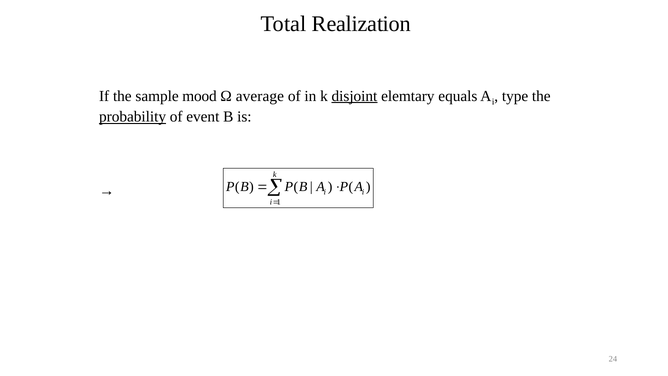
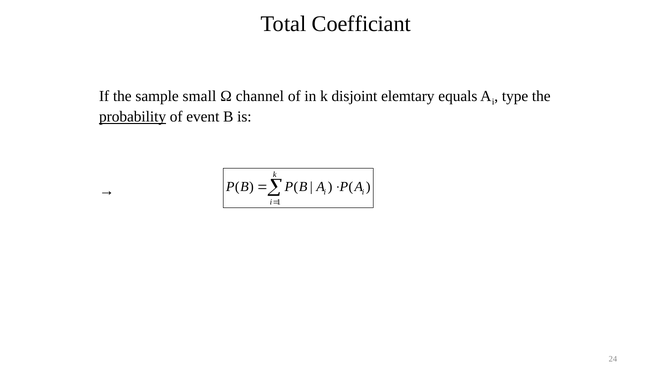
Realization: Realization -> Coefficiant (361, 24)
mood: mood -> small (199, 96)
average: average -> channel (260, 96)
disjoint underline: present -> none (354, 96)
